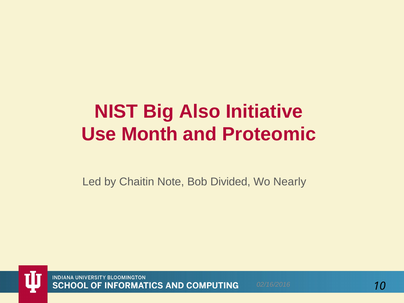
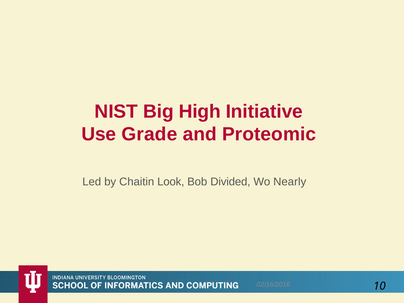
Also: Also -> High (200, 111)
Month: Month -> Grade (149, 134)
Note: Note -> Look (171, 182)
